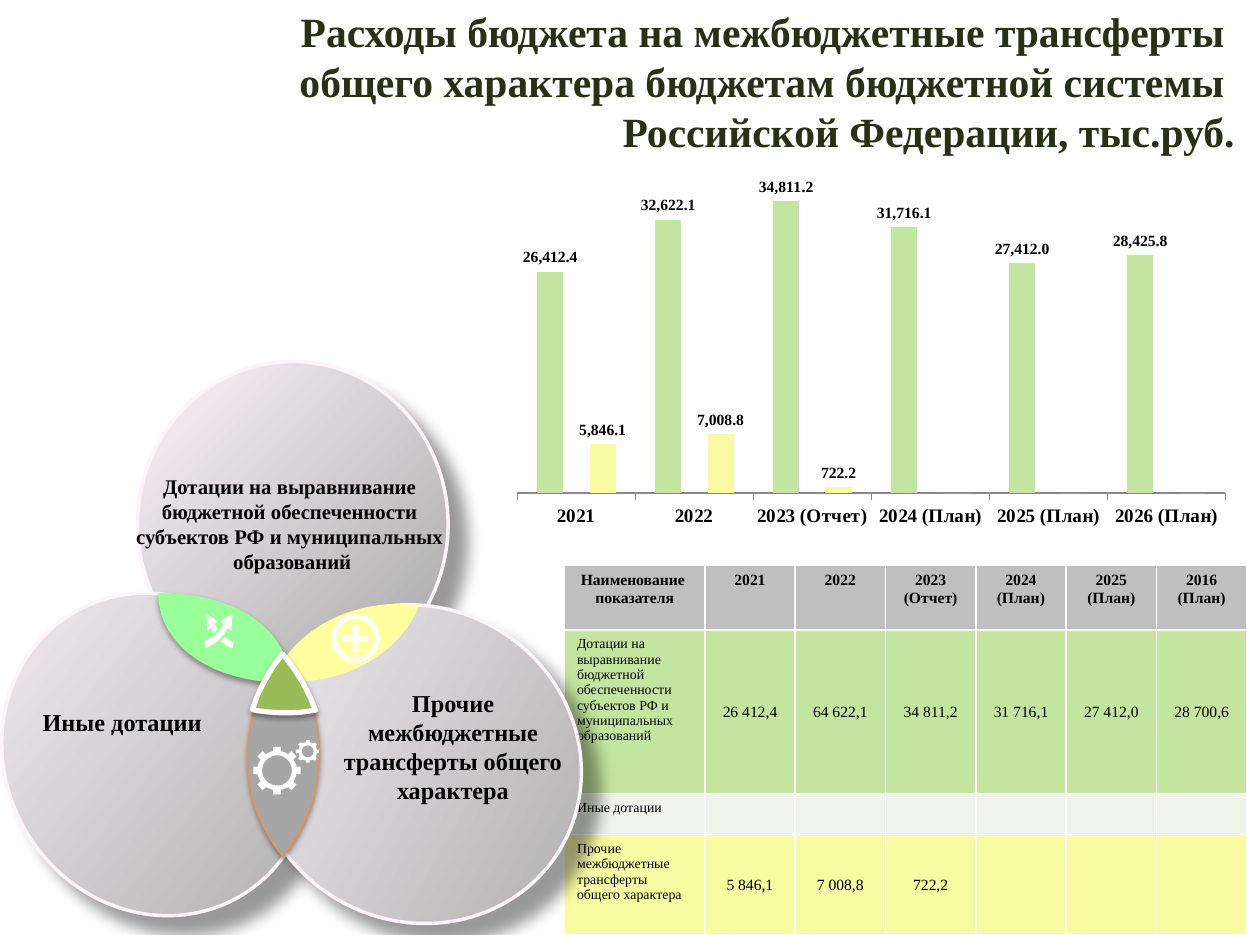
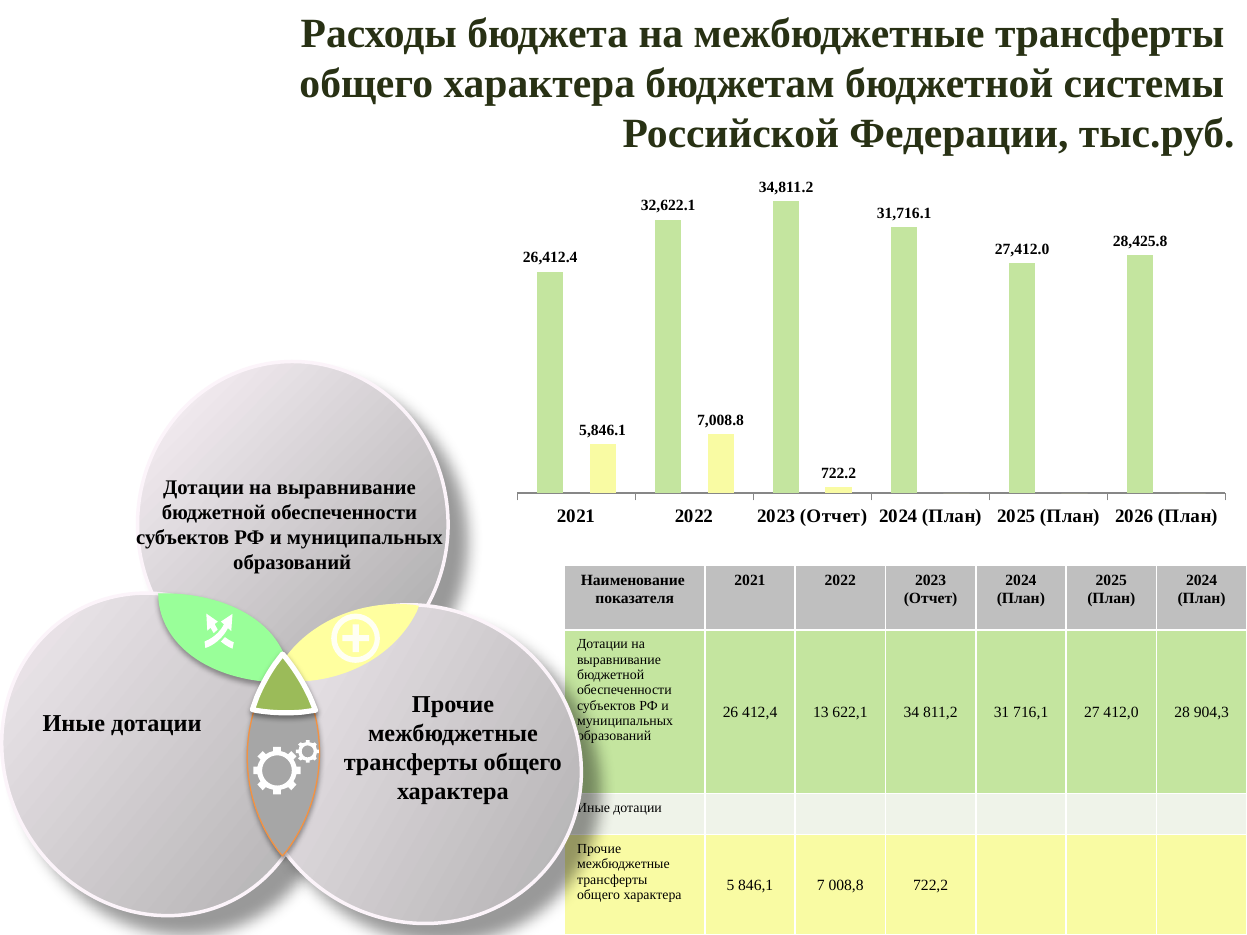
2016: 2016 -> 2024 (1202, 581)
64: 64 -> 13 (821, 712)
700,6: 700,6 -> 904,3 (1211, 712)
